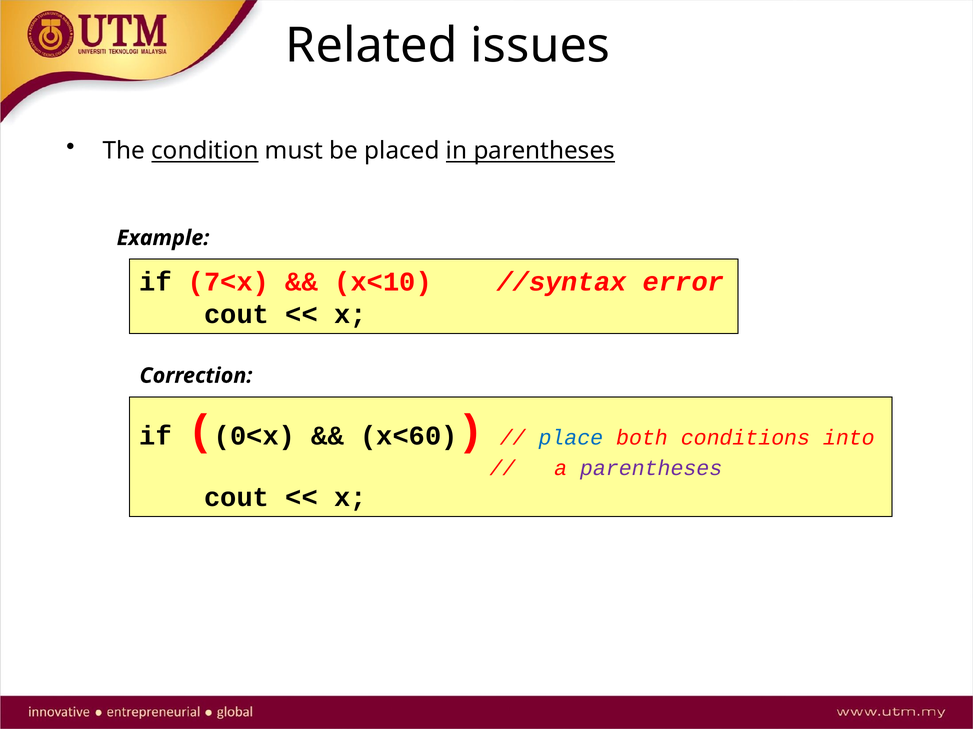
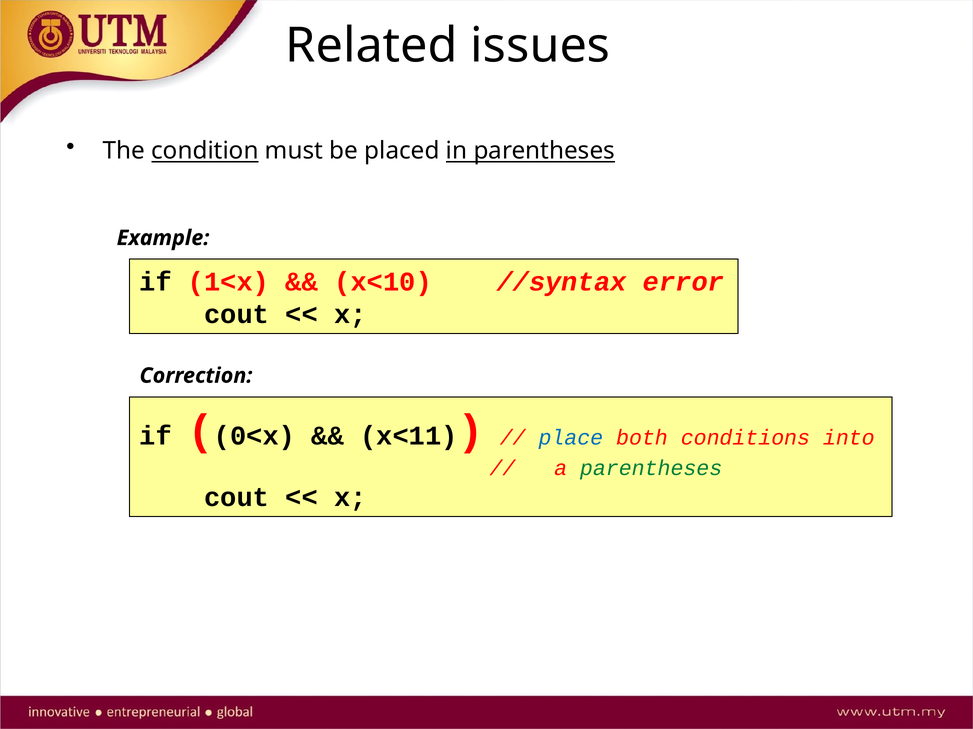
7<x: 7<x -> 1<x (229, 282)
x<60: x<60 -> x<11 (409, 436)
parentheses colour: purple -> green (651, 468)
